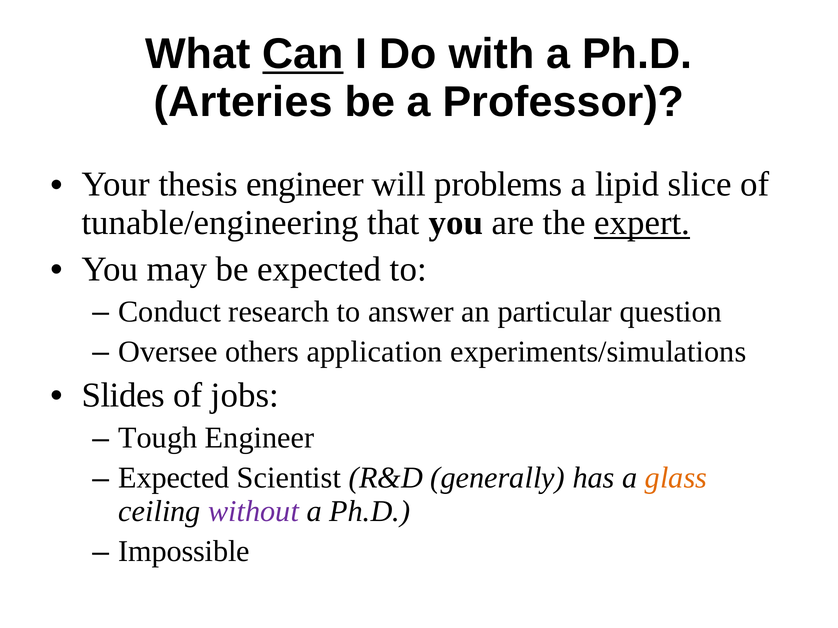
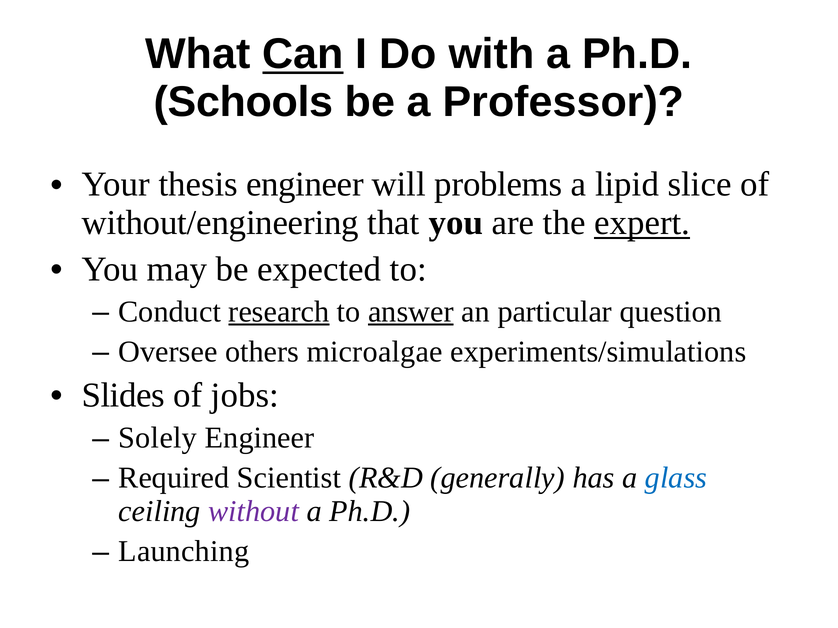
Arteries: Arteries -> Schools (243, 102)
tunable/engineering: tunable/engineering -> without/engineering (220, 223)
research underline: none -> present (279, 312)
answer underline: none -> present (411, 312)
application: application -> microalgae (375, 352)
Tough: Tough -> Solely (158, 438)
Expected: Expected -> Required (174, 478)
glass colour: orange -> blue (676, 478)
Impossible: Impossible -> Launching (184, 552)
